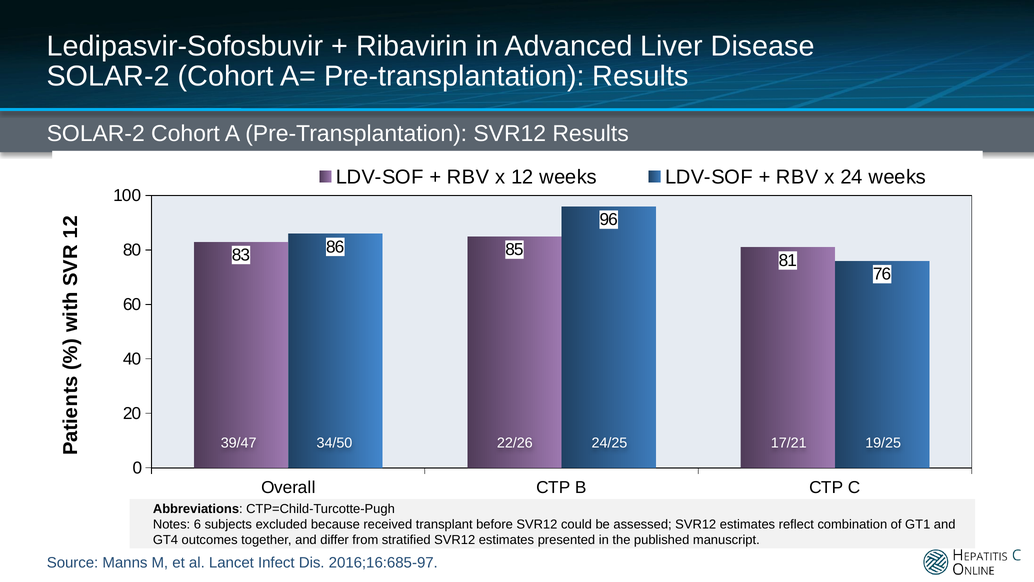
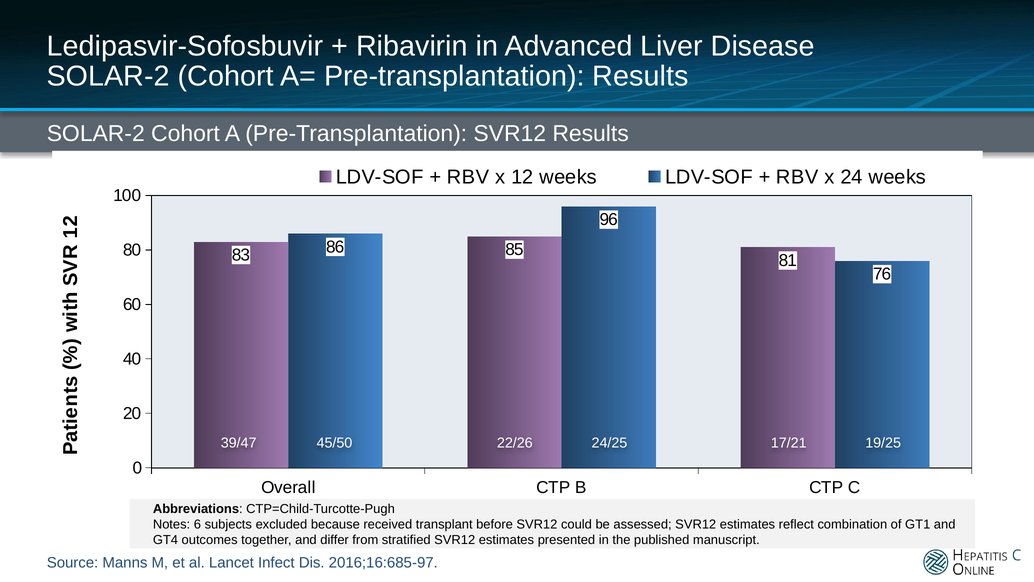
34/50: 34/50 -> 45/50 (334, 443)
